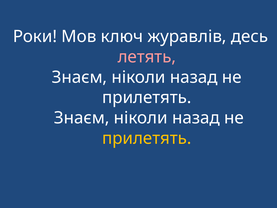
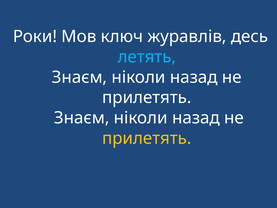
летять colour: pink -> light blue (147, 57)
